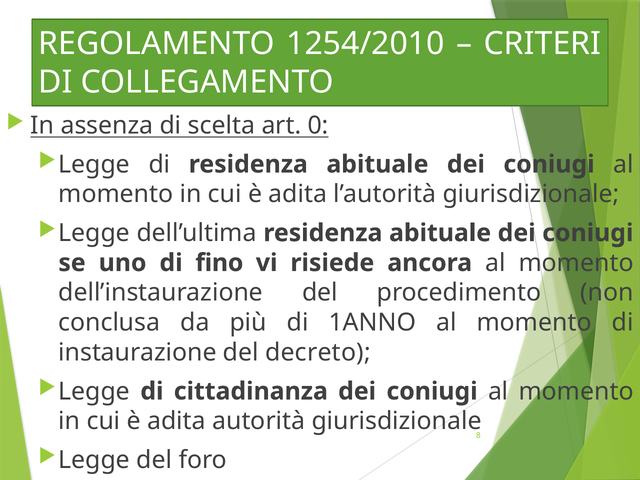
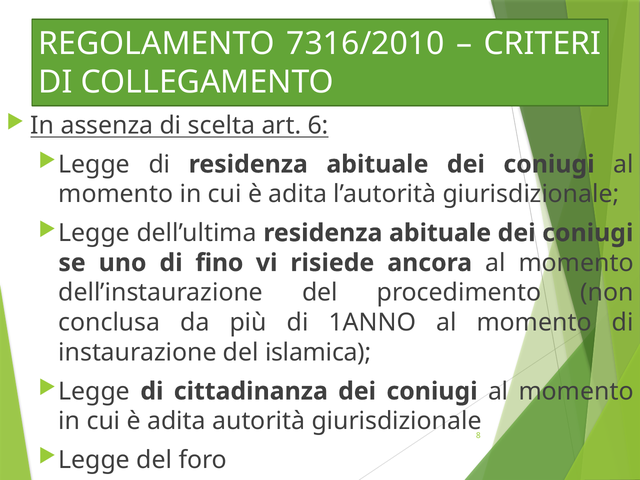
1254/2010: 1254/2010 -> 7316/2010 (365, 44)
0: 0 -> 6 (318, 126)
decreto: decreto -> islamica (318, 353)
